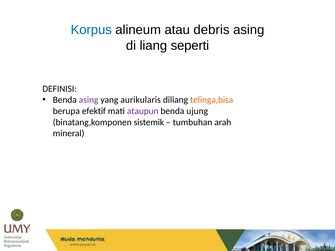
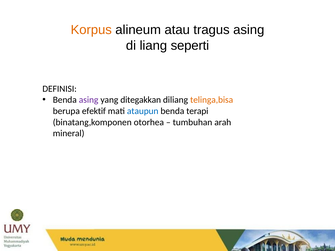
Korpus colour: blue -> orange (91, 30)
debris: debris -> tragus (212, 30)
aurikularis: aurikularis -> ditegakkan (141, 100)
ataupun colour: purple -> blue (143, 111)
ujung: ujung -> terapi (197, 111)
sistemik: sistemik -> otorhea (149, 122)
